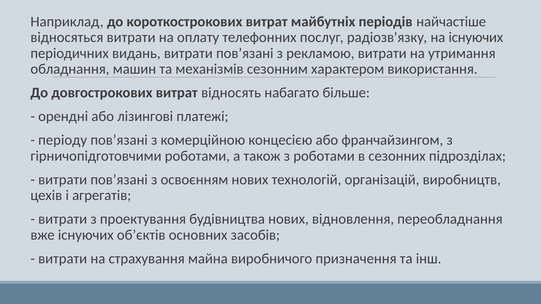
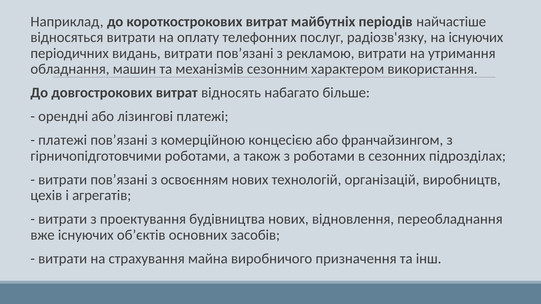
періоду: періоду -> платежі (63, 140)
